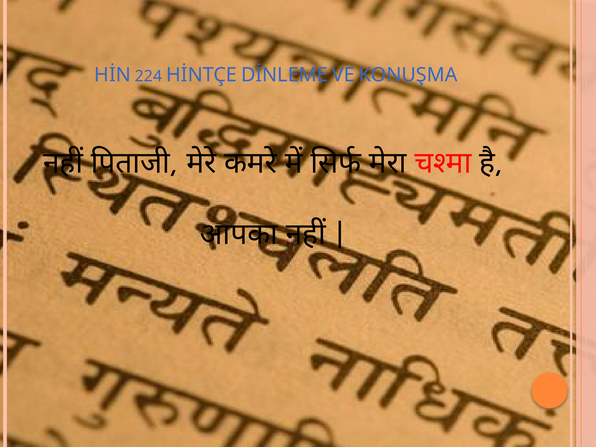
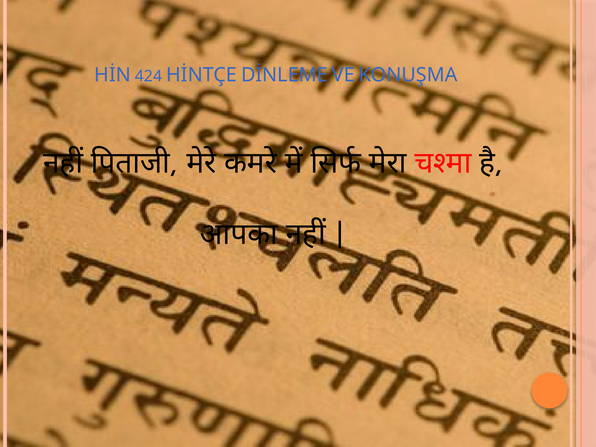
224: 224 -> 424 (149, 76)
